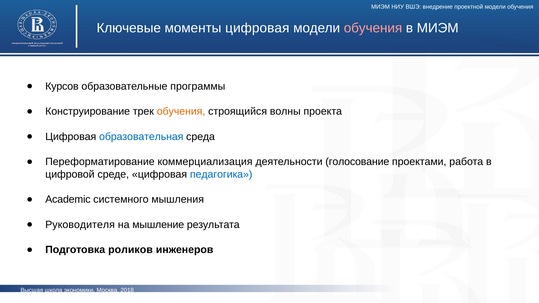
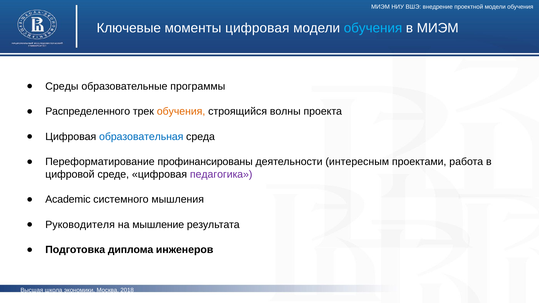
обучения colour: pink -> light blue (373, 28)
Курсов: Курсов -> Среды (62, 86)
Конструирование: Конструирование -> Распределенного (88, 112)
коммерциализация: коммерциализация -> профинансированы (205, 162)
голосование: голосование -> интересным (357, 162)
педагогика colour: blue -> purple (221, 174)
роликов: роликов -> диплома (131, 250)
